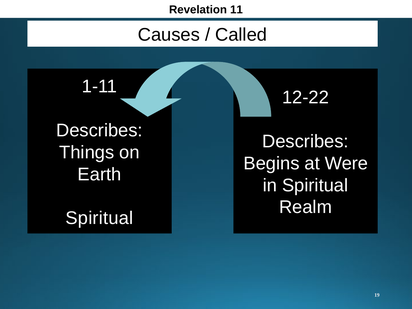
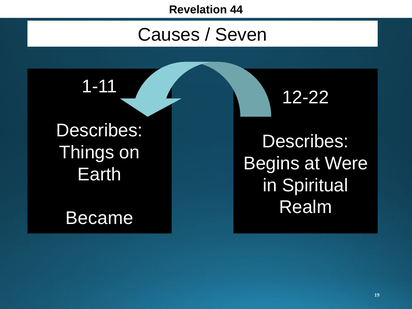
11: 11 -> 44 (236, 10)
Called: Called -> Seven (241, 35)
Spiritual: Spiritual -> Became (99, 218)
